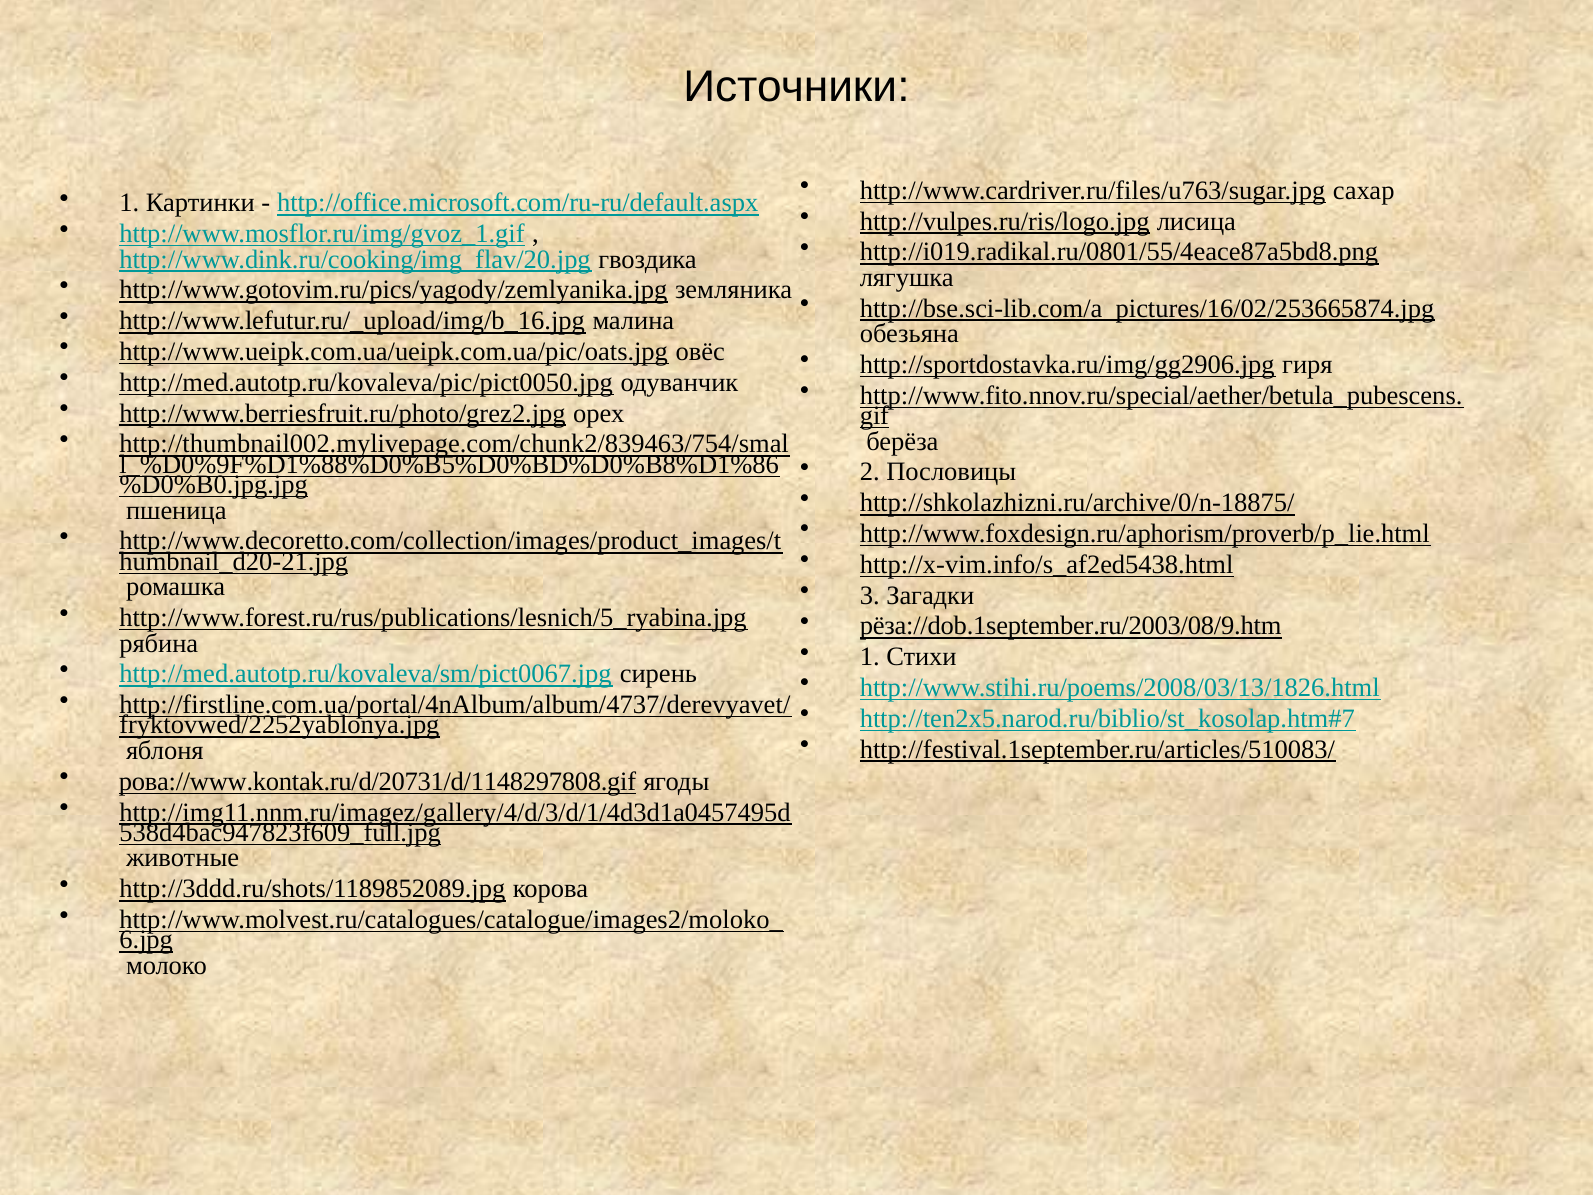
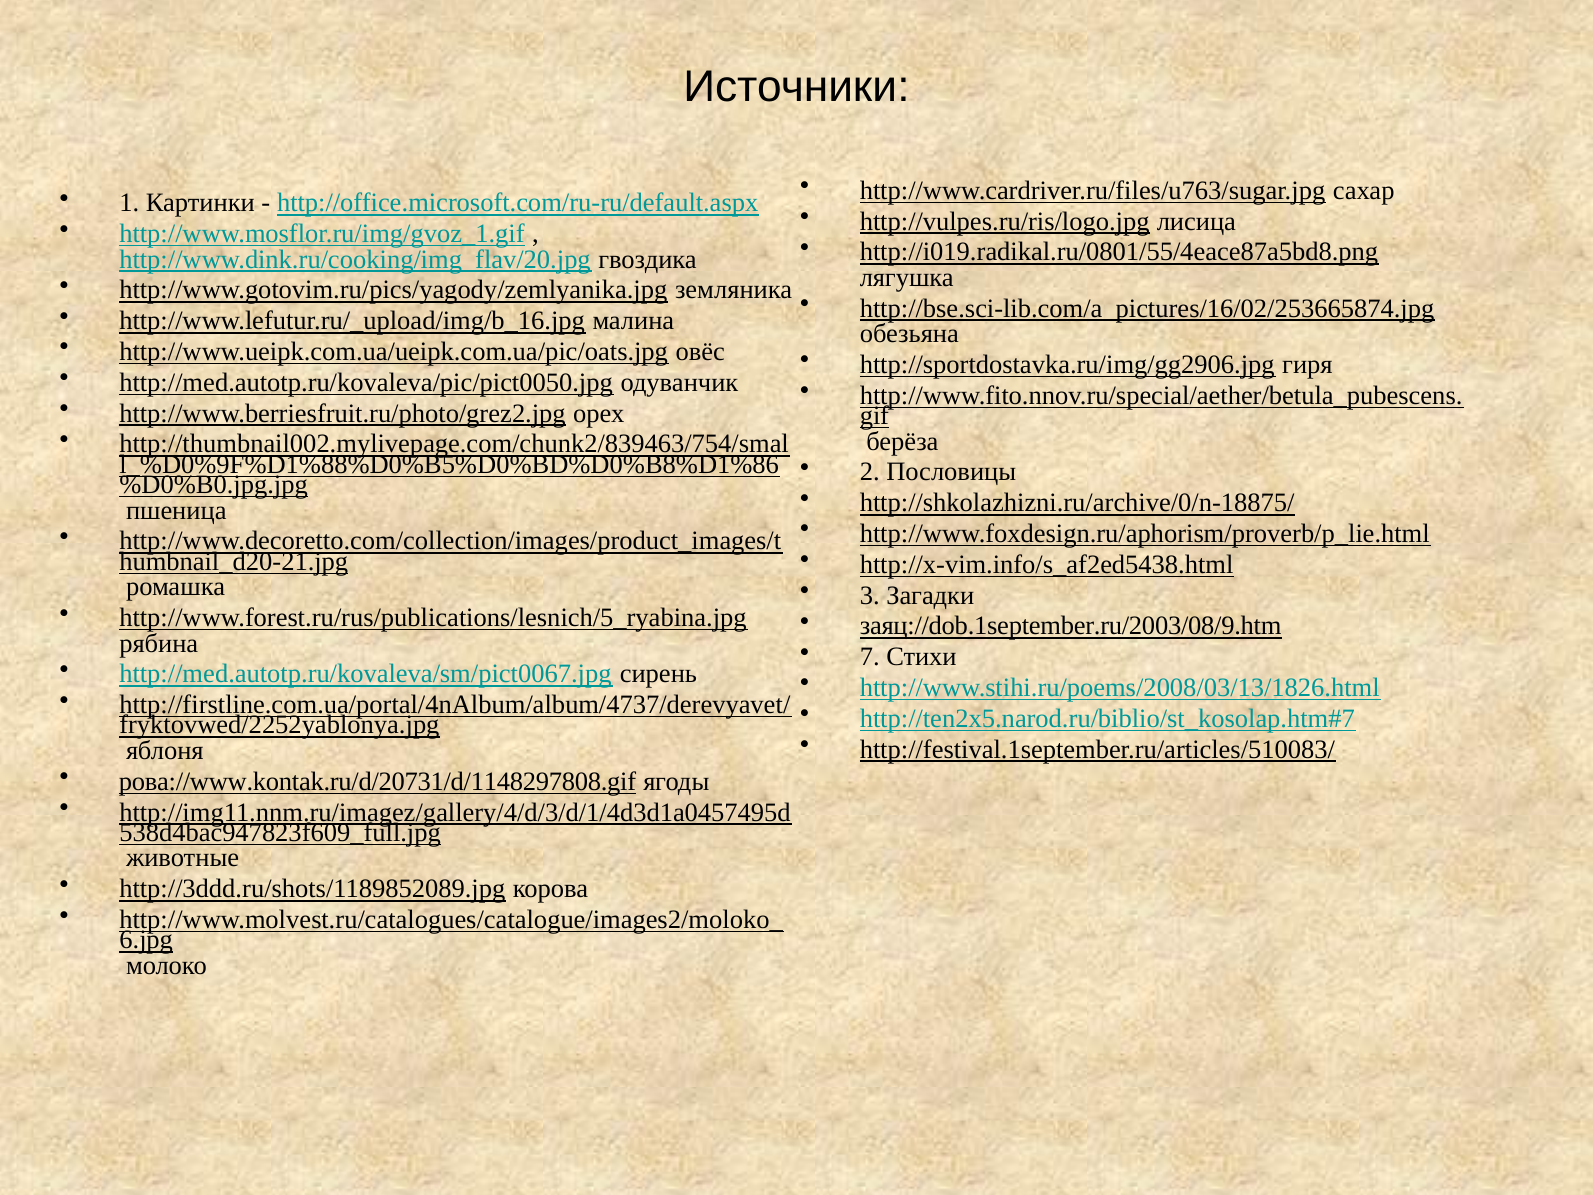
рёза://dob.1september.ru/2003/08/9.htm: рёза://dob.1september.ru/2003/08/9.htm -> заяц://dob.1september.ru/2003/08/9.htm (1071, 626)
1: 1 -> 7 (870, 657)
